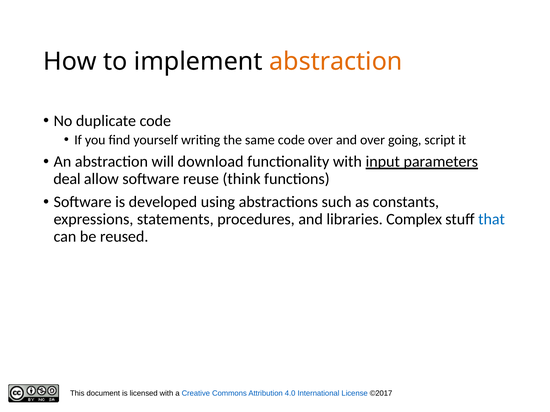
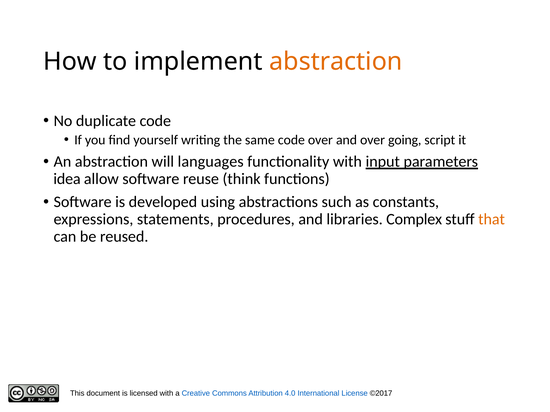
download: download -> languages (211, 162)
deal: deal -> idea (67, 179)
that colour: blue -> orange (492, 220)
